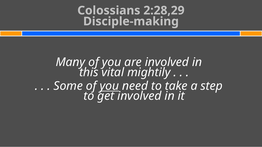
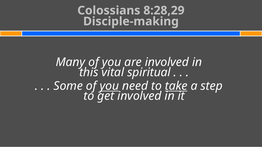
2:28,29: 2:28,29 -> 8:28,29 (164, 11)
mightily: mightily -> spiritual (149, 72)
take underline: none -> present (176, 86)
